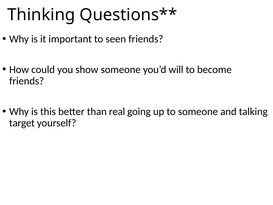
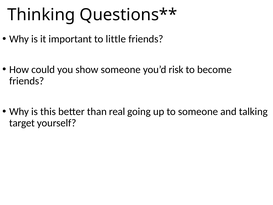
seen: seen -> little (116, 39)
will: will -> risk (176, 69)
